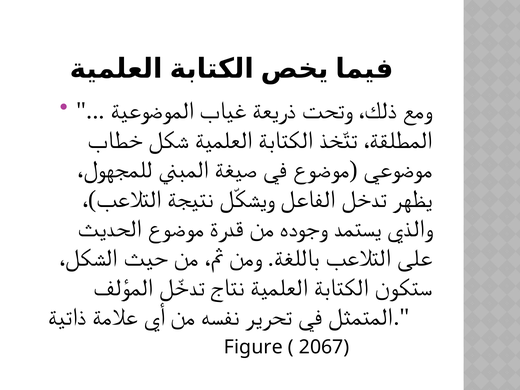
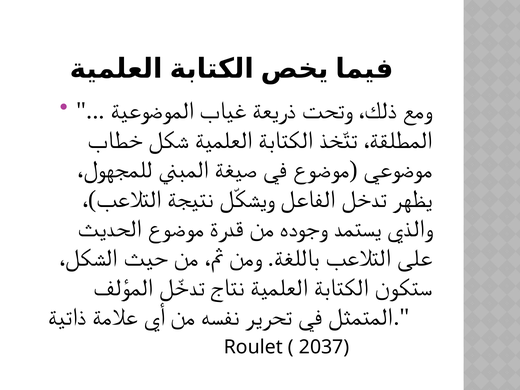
Figure: Figure -> Roulet (253, 347)
2067: 2067 -> 2037 (324, 347)
